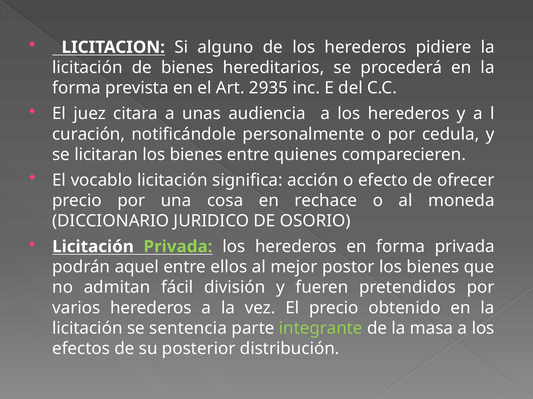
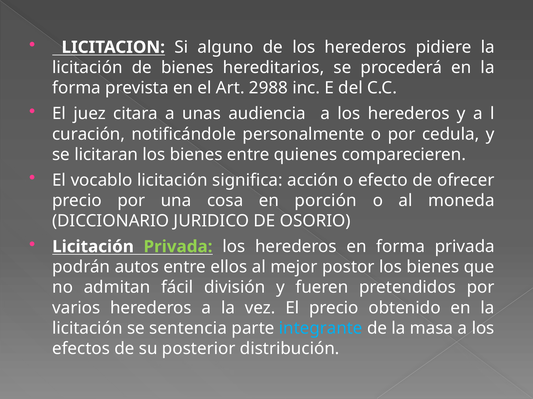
2935: 2935 -> 2988 (268, 88)
rechace: rechace -> porción (326, 201)
aquel: aquel -> autos (137, 267)
integrante colour: light green -> light blue (321, 329)
